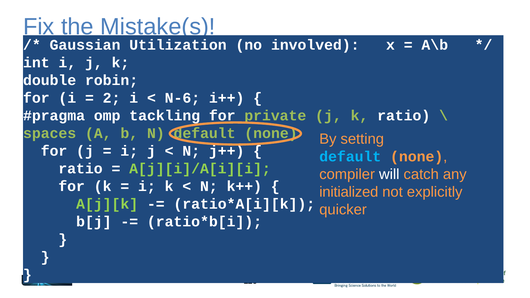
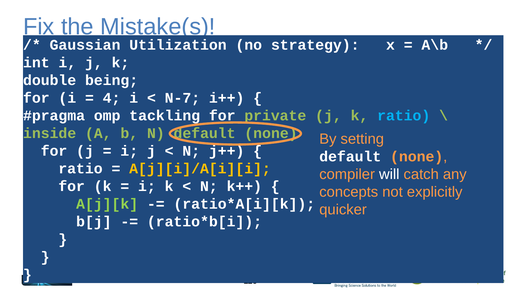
involved: involved -> strategy (315, 45)
robin: robin -> being (112, 80)
2: 2 -> 4 (112, 98)
N-6: N-6 -> N-7 (182, 98)
ratio colour: white -> light blue (404, 116)
spaces: spaces -> inside (50, 133)
default colour: light blue -> white (350, 157)
A[j][i]/A[i][i colour: light green -> yellow (200, 169)
initialized: initialized -> concepts (349, 192)
